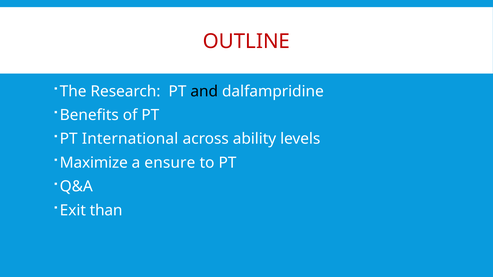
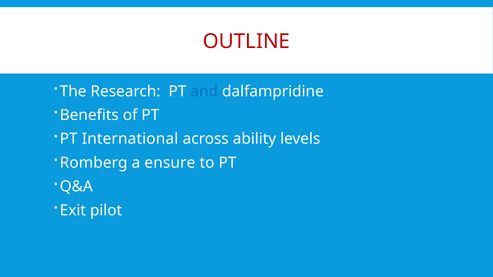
and colour: black -> blue (204, 91)
Maximize: Maximize -> Romberg (94, 163)
than: than -> pilot (106, 211)
